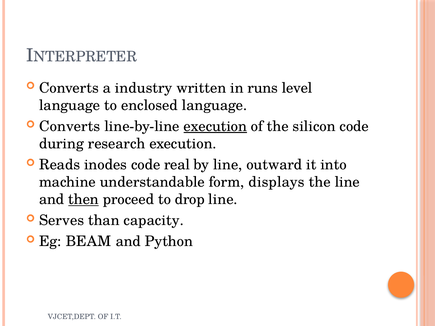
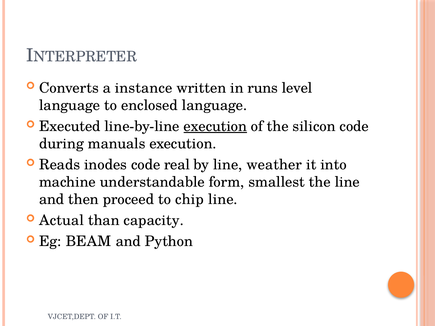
industry: industry -> instance (144, 88)
Converts: Converts -> Executed (70, 126)
research: research -> manuals (117, 144)
outward: outward -> weather (274, 165)
displays: displays -> smallest (277, 182)
then underline: present -> none (84, 200)
drop: drop -> chip (190, 200)
Serves: Serves -> Actual (62, 221)
